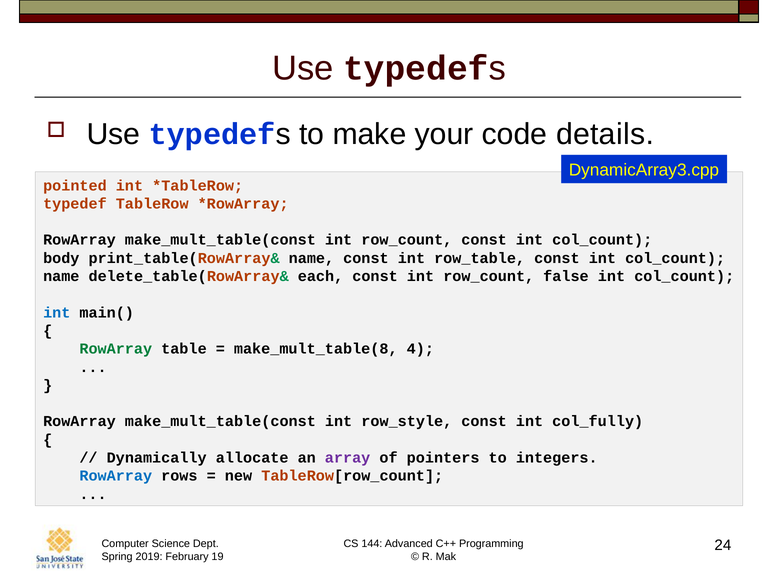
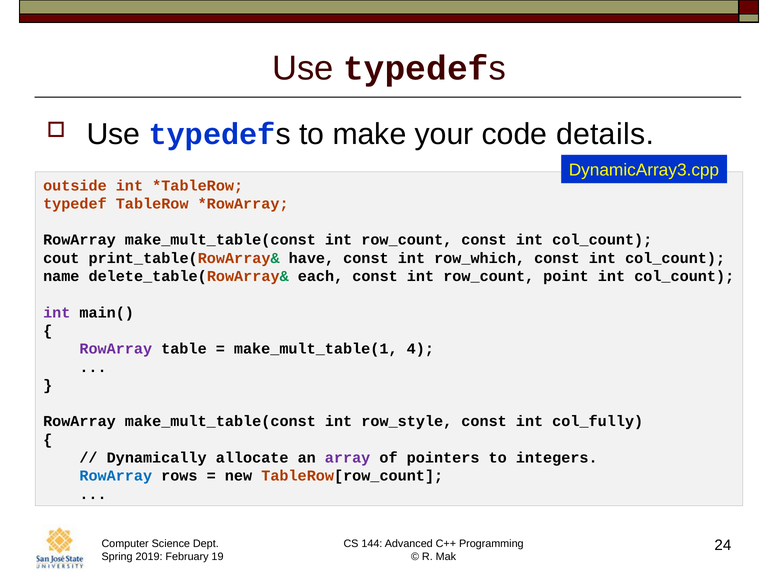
pointed: pointed -> outside (75, 186)
body: body -> cout (61, 258)
print_table(RowArray& name: name -> have (311, 258)
row_table: row_table -> row_which (480, 258)
false: false -> point (566, 277)
int colour: blue -> purple (57, 313)
RowArray colour: green -> purple (116, 349)
make_mult_table(8: make_mult_table(8 -> make_mult_table(1 (316, 349)
